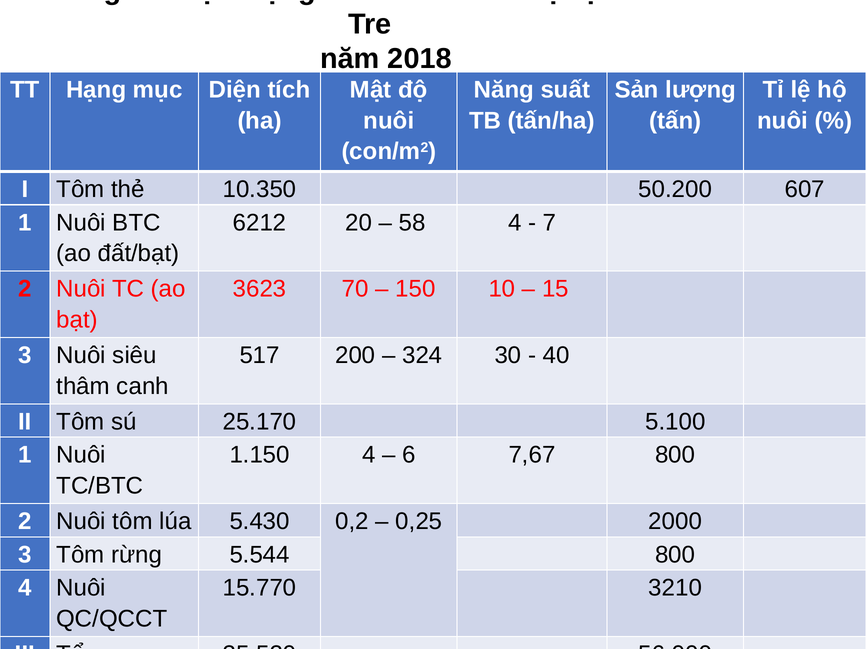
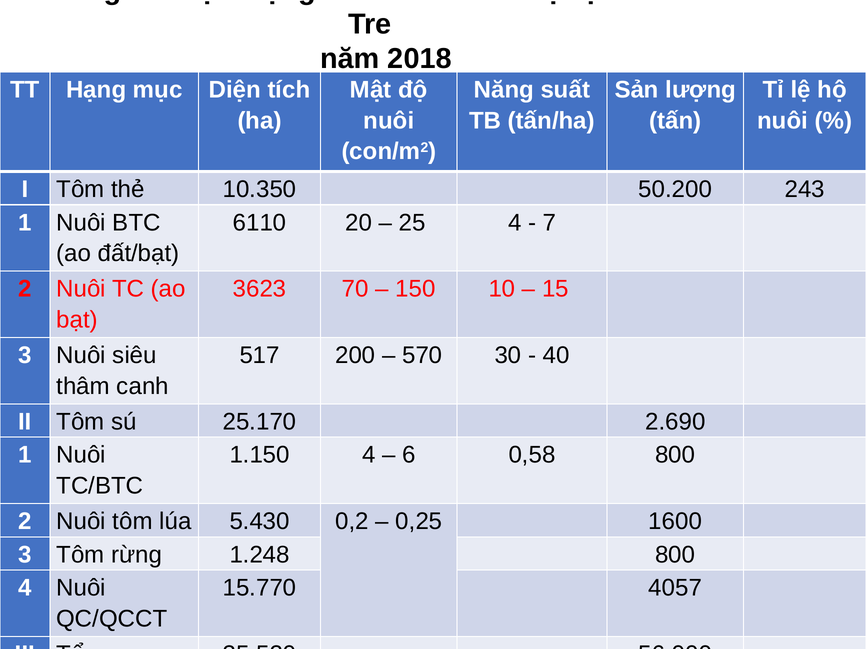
607: 607 -> 243 (805, 190)
6212: 6212 -> 6110 (260, 223)
58: 58 -> 25 (412, 223)
324: 324 -> 570 (422, 356)
5.100: 5.100 -> 2.690 (675, 422)
7,67: 7,67 -> 0,58 (532, 455)
2000: 2000 -> 1600 (675, 522)
5.544: 5.544 -> 1.248 (260, 555)
3210: 3210 -> 4057 (675, 588)
